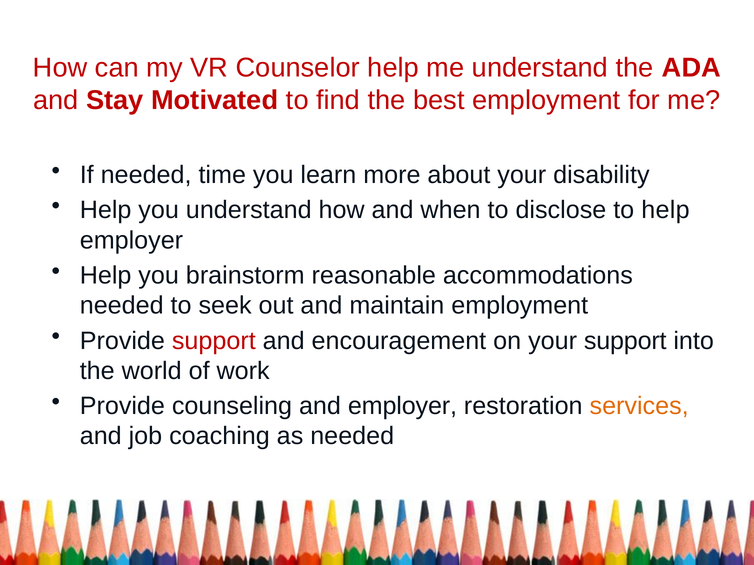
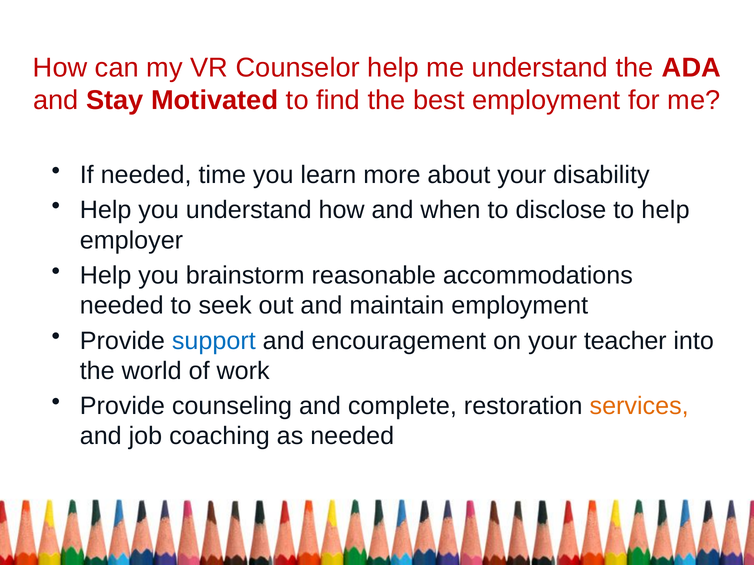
support colour: red -> blue (214, 341)
your support: support -> teacher (625, 341)
and employer: employer -> complete (402, 406)
